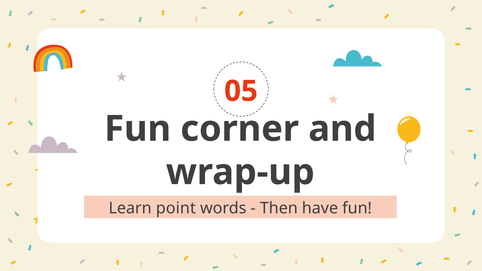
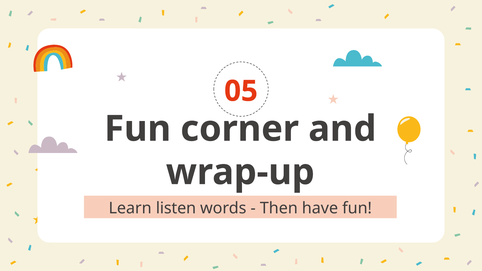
point: point -> listen (176, 208)
